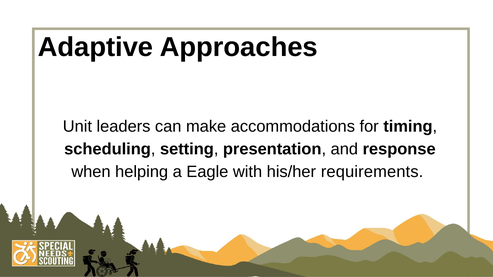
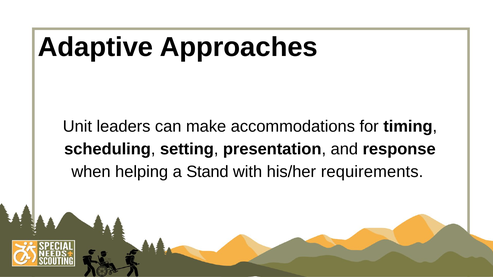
Eagle: Eagle -> Stand (207, 172)
